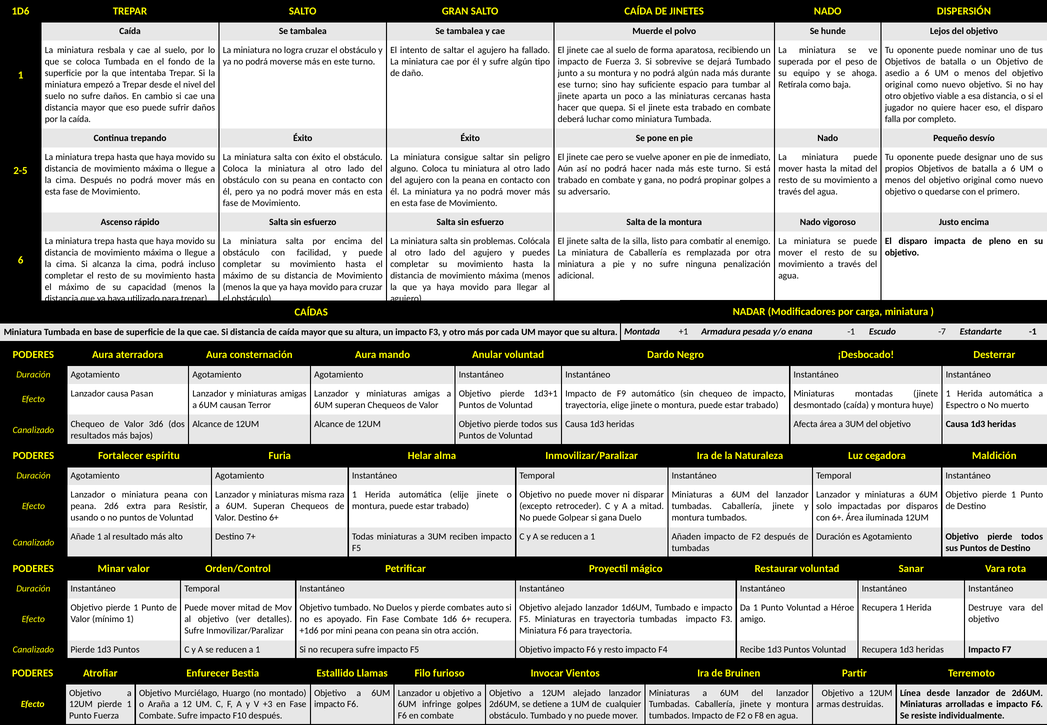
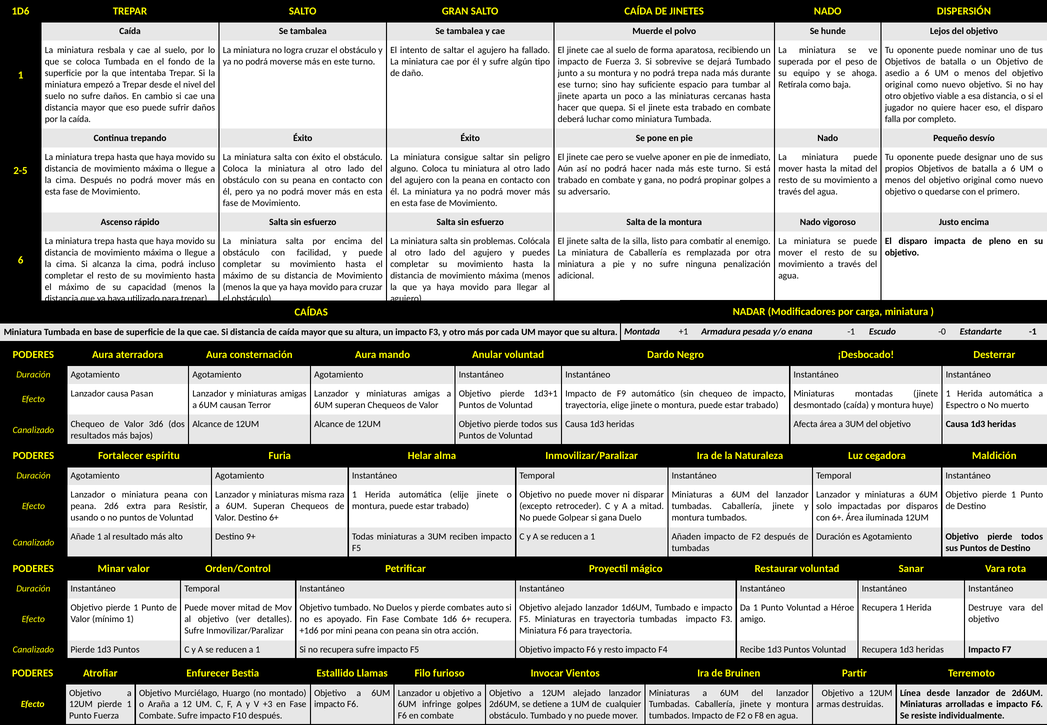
podrá algún: algún -> trepa (688, 73)
-7: -7 -> -0 (942, 332)
7+: 7+ -> 9+ (251, 537)
